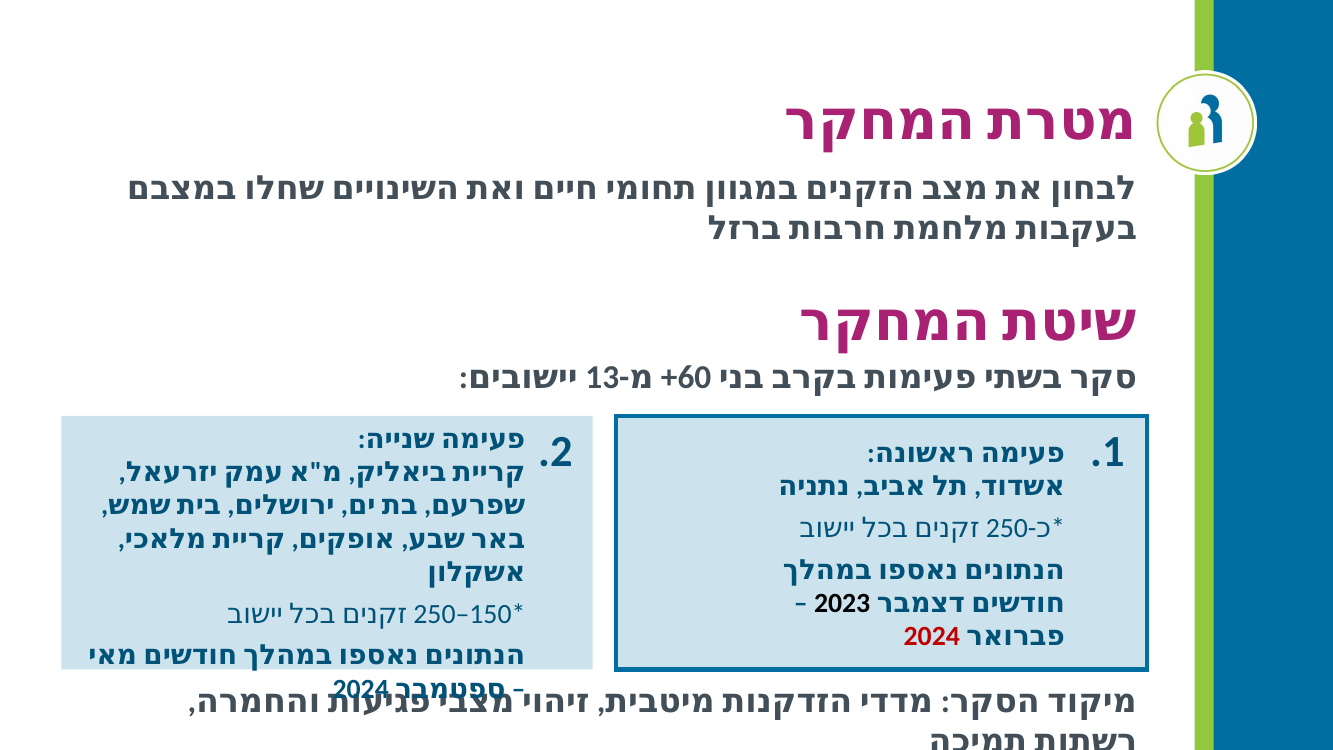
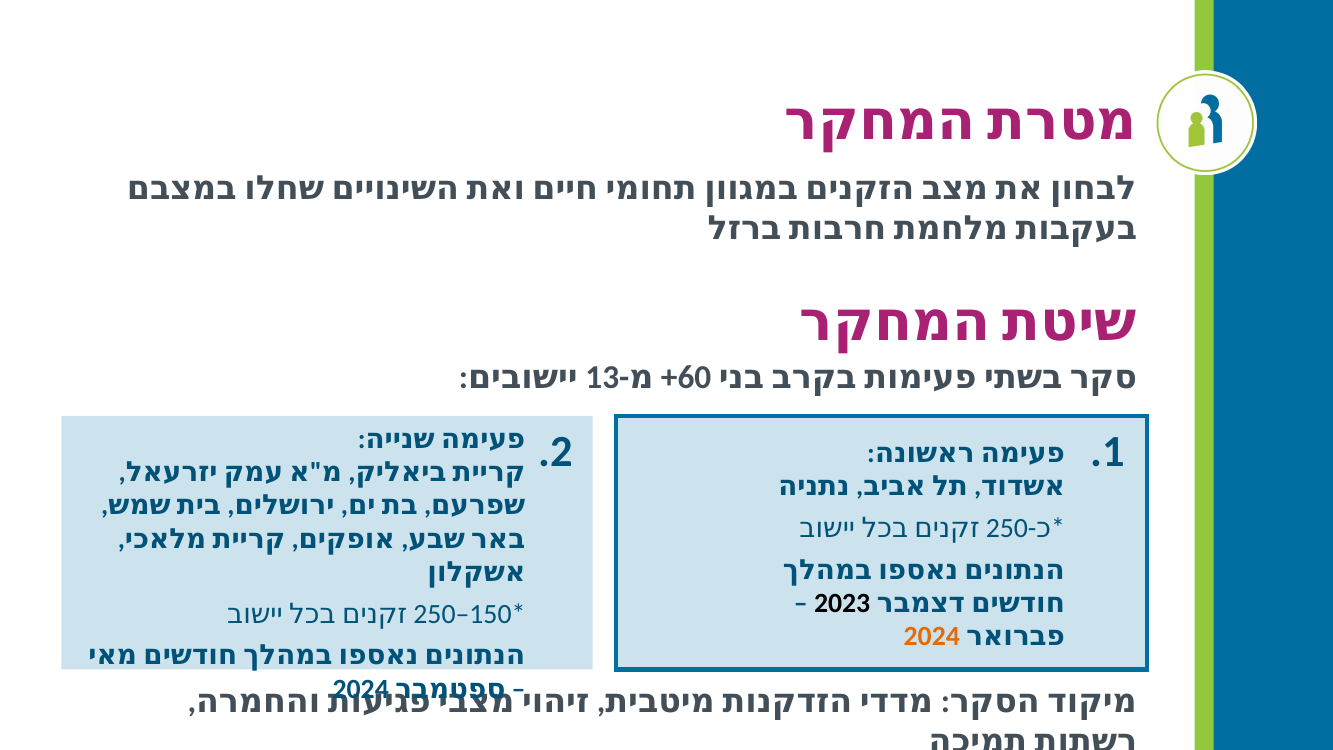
2024 colour: red -> orange (932, 636)
